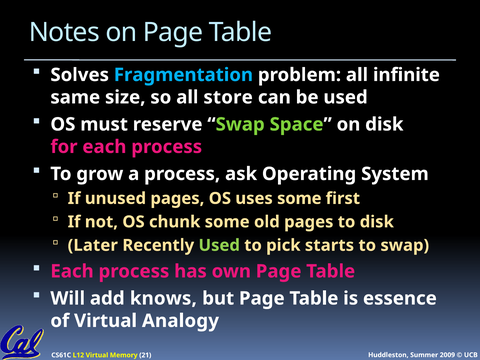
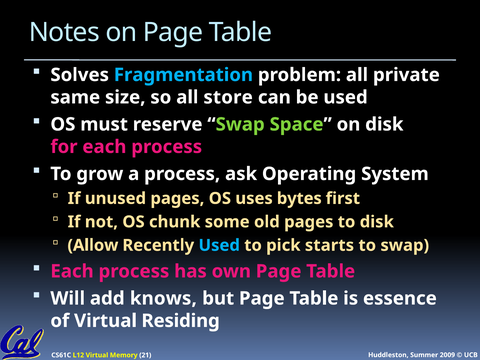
infinite: infinite -> private (406, 75)
uses some: some -> bytes (299, 198)
Later: Later -> Allow (93, 245)
Used colour: light green -> light blue (219, 245)
Analogy: Analogy -> Residing (181, 321)
